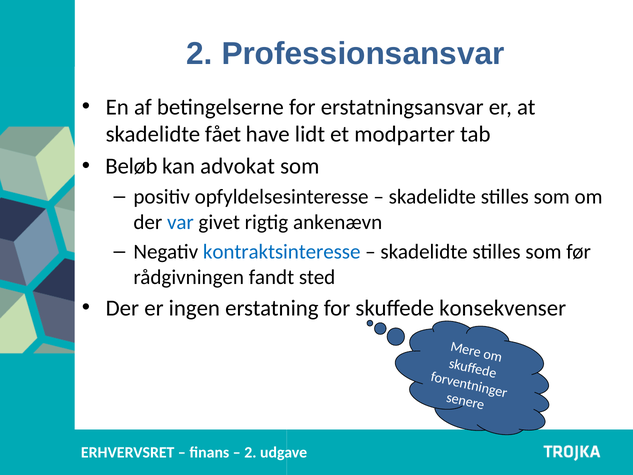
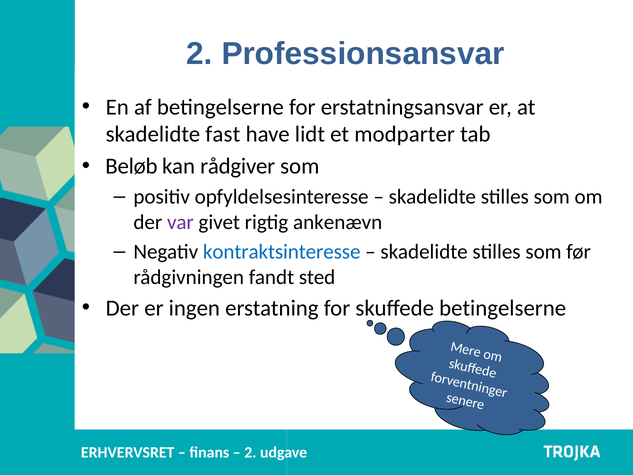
fået: fået -> fast (223, 134)
advokat: advokat -> rådgiver (238, 166)
var colour: blue -> purple (180, 222)
skuffede konsekvenser: konsekvenser -> betingelserne (503, 308)
